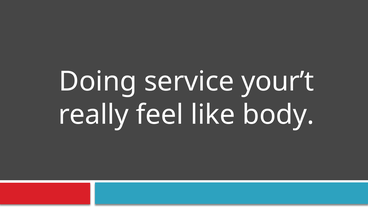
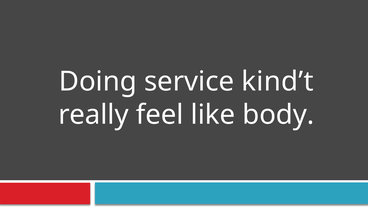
your’t: your’t -> kind’t (277, 82)
